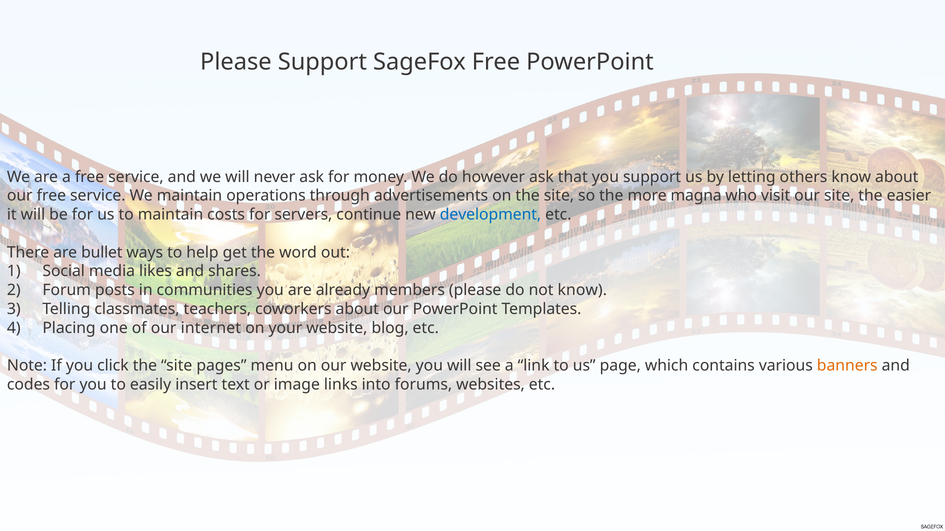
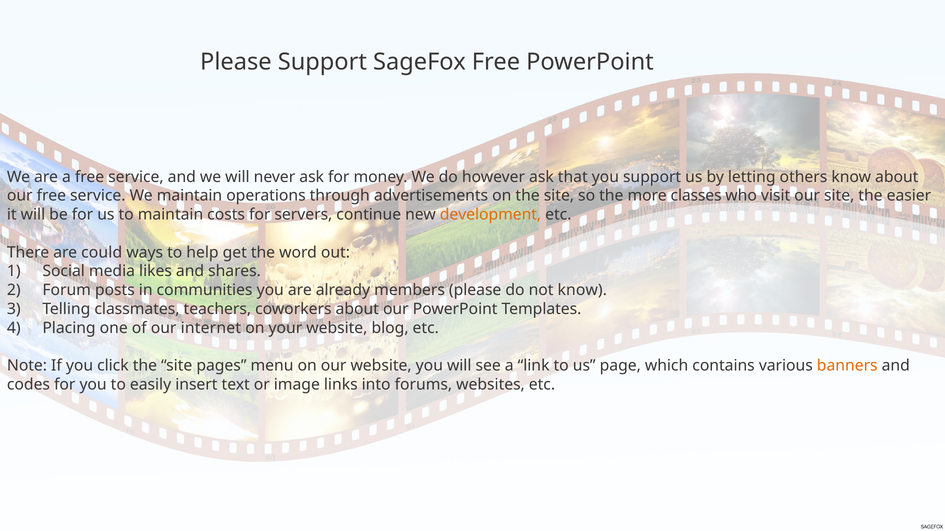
magna: magna -> classes (696, 196)
development colour: blue -> orange (491, 215)
bullet: bullet -> could (102, 253)
